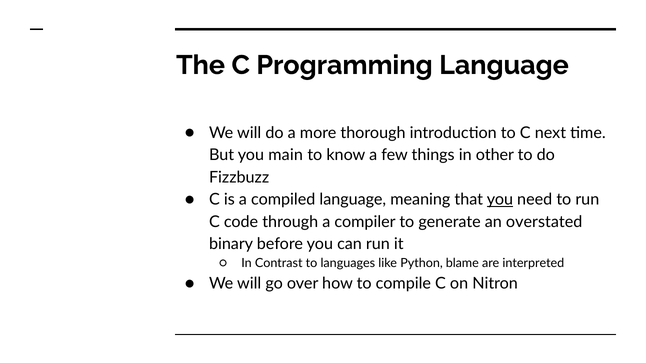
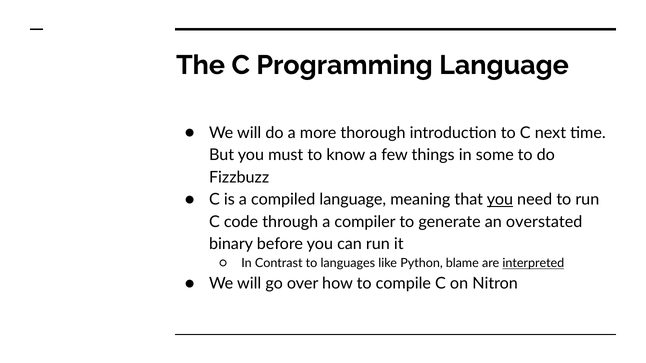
main: main -> must (286, 155)
other: other -> some (495, 155)
interpreted underline: none -> present (533, 264)
